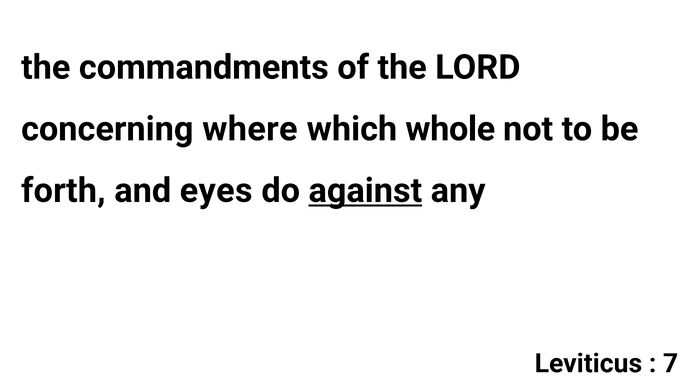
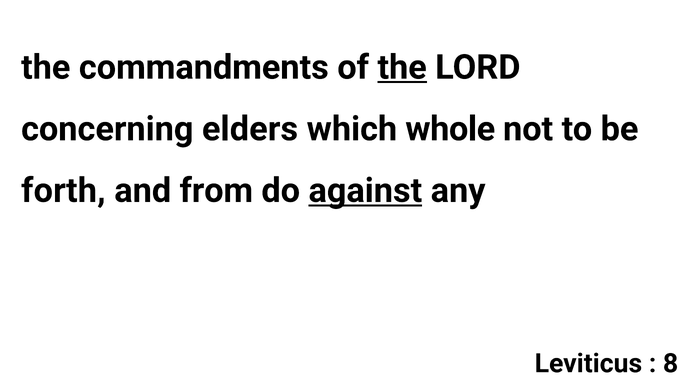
the underline: none -> present (402, 67)
where: where -> elders (250, 129)
eyes: eyes -> from (216, 191)
7: 7 -> 8 (671, 364)
